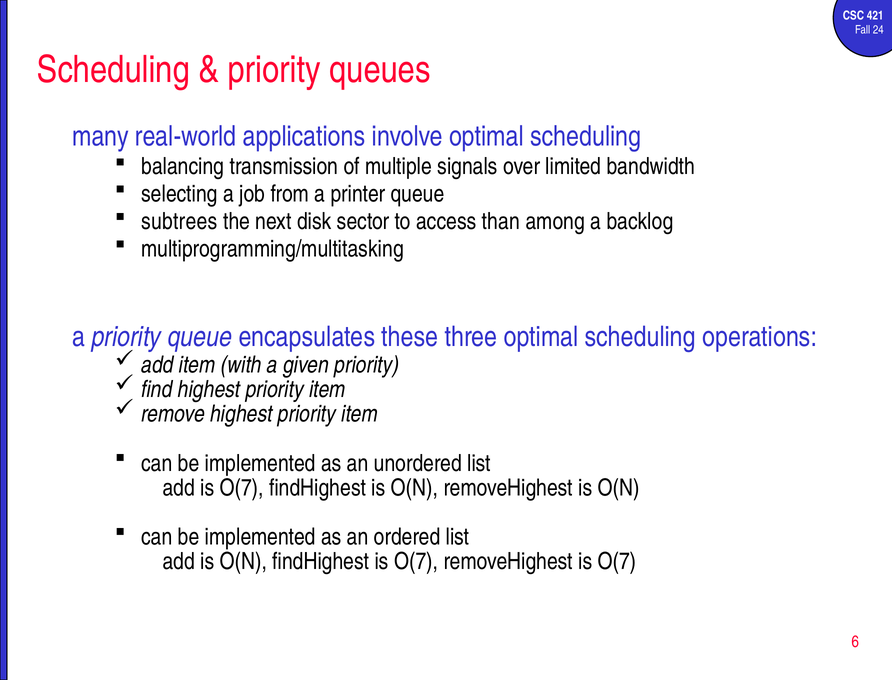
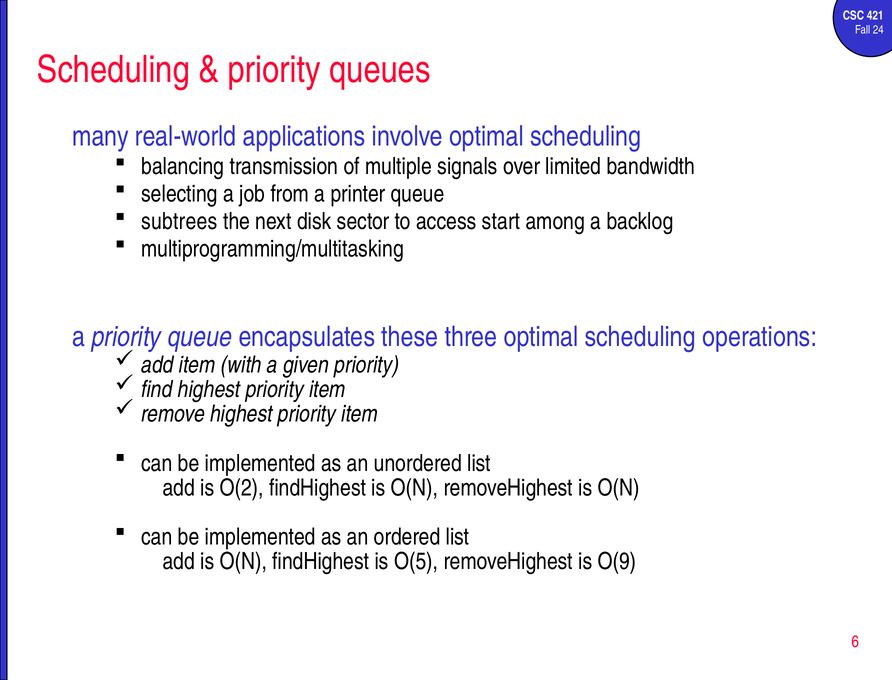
than: than -> start (501, 221)
add is O(7: O(7 -> O(2 (242, 488)
findHighest is O(7: O(7 -> O(5 (416, 561)
removeHighest is O(7: O(7 -> O(9 (617, 561)
